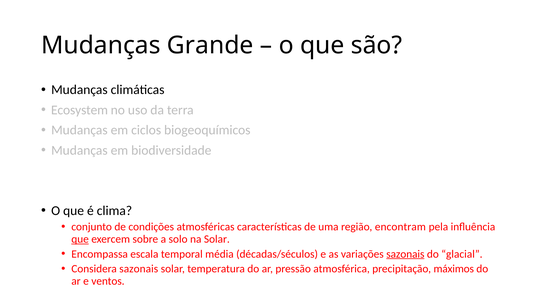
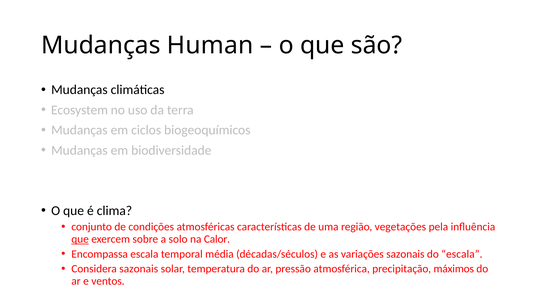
Grande: Grande -> Human (210, 45)
encontram: encontram -> vegetações (400, 227)
na Solar: Solar -> Calor (217, 239)
sazonais underline: present -> none (405, 254)
do glacial: glacial -> escala (462, 254)
